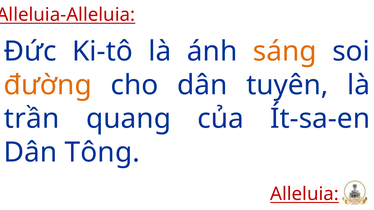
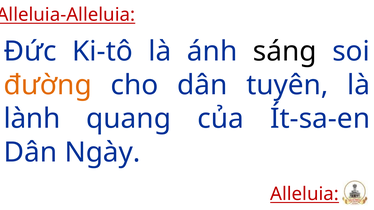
sáng colour: orange -> black (285, 52)
trần: trần -> lành (32, 119)
Tông: Tông -> Ngày (102, 153)
